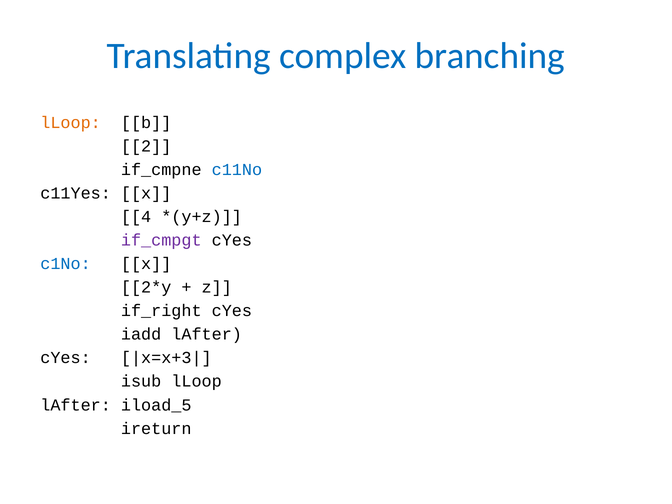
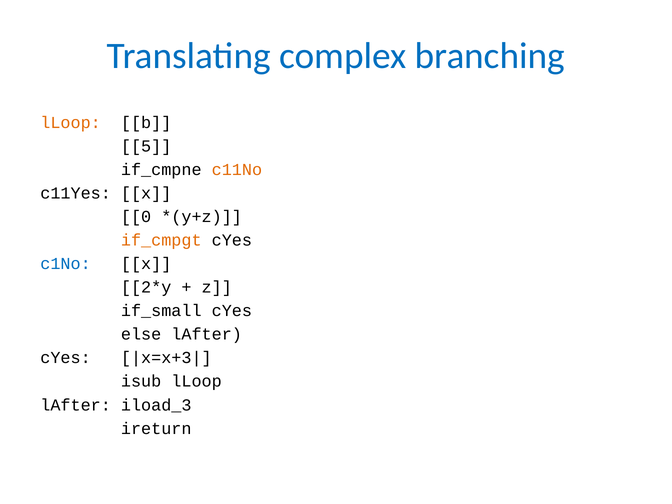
2: 2 -> 5 (146, 146)
c11No colour: blue -> orange (237, 170)
4: 4 -> 0 (136, 217)
if_cmpgt colour: purple -> orange (161, 240)
if_right: if_right -> if_small (161, 311)
iadd: iadd -> else (141, 334)
iload_5: iload_5 -> iload_3 (156, 405)
